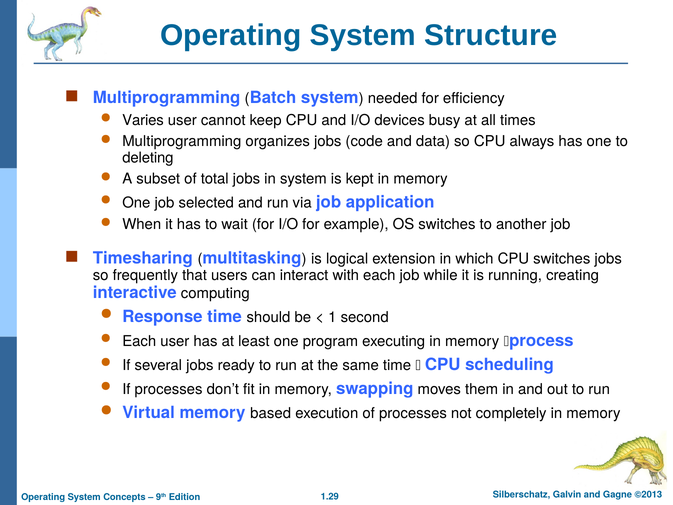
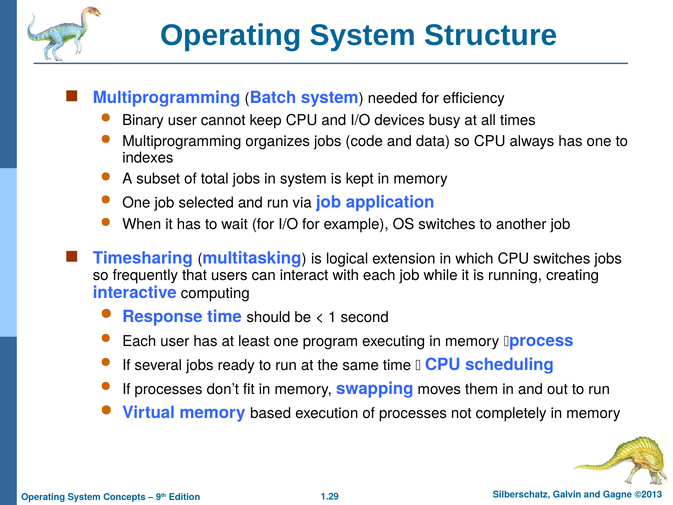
Varies: Varies -> Binary (143, 120)
deleting: deleting -> indexes (148, 158)
